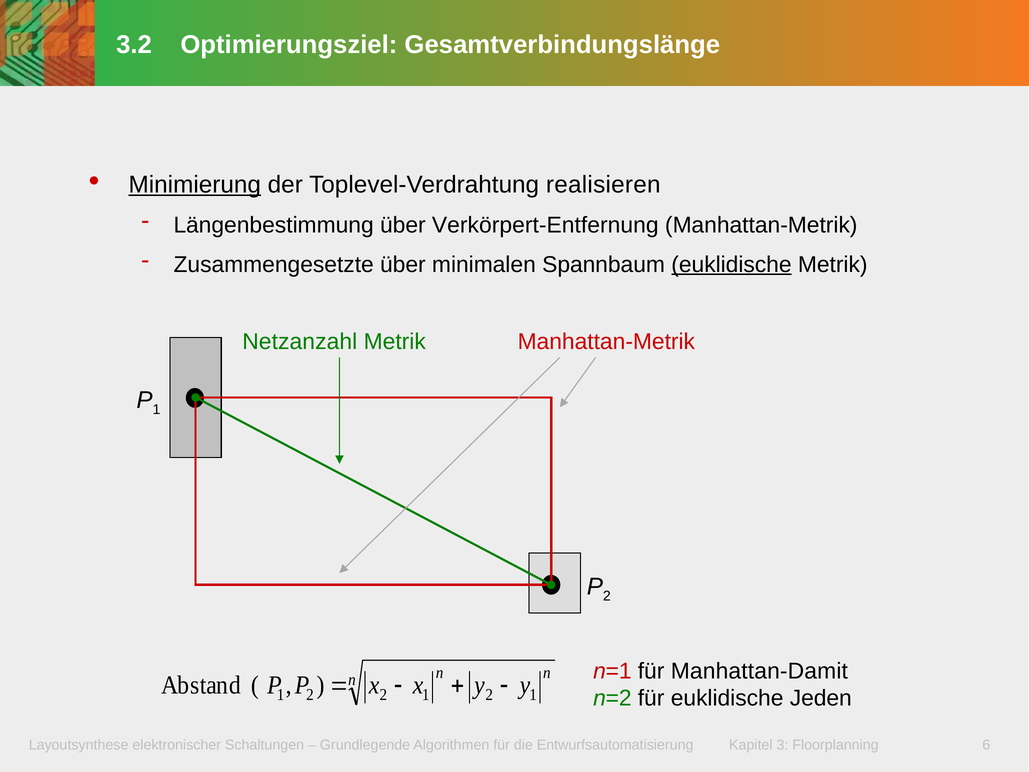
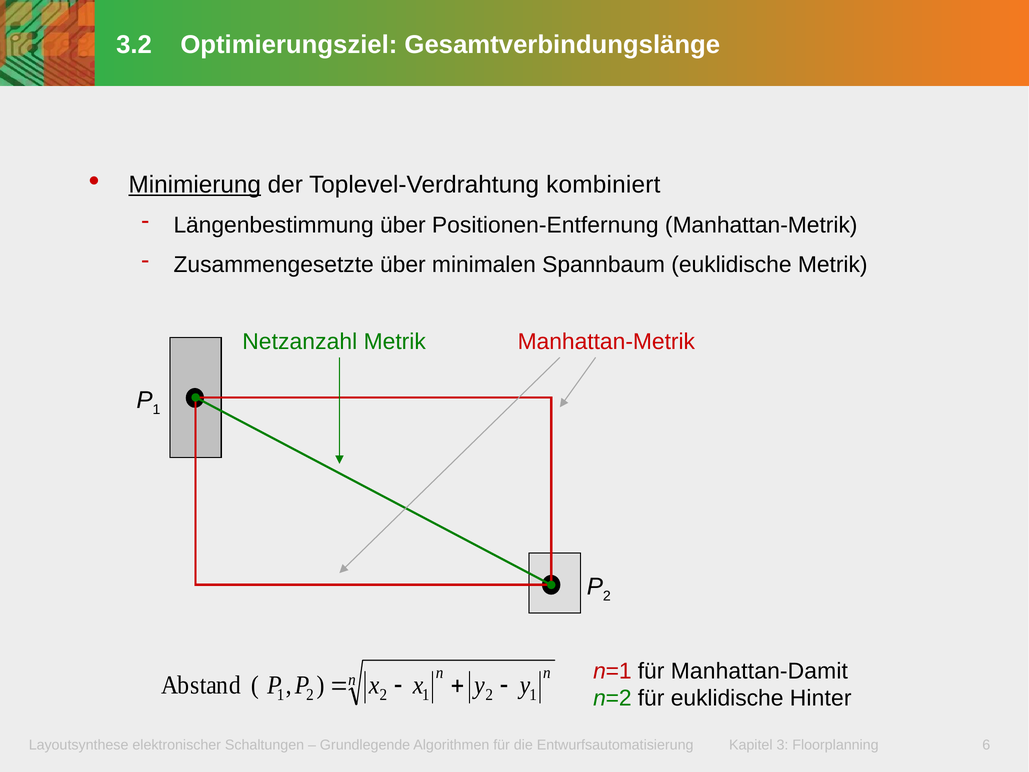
realisieren: realisieren -> kombiniert (603, 185)
Verkörpert-Entfernung: Verkörpert-Entfernung -> Positionen-Entfernung (545, 225)
euklidische underline: present -> none (731, 264)
Jeden: Jeden -> Hinter (821, 698)
